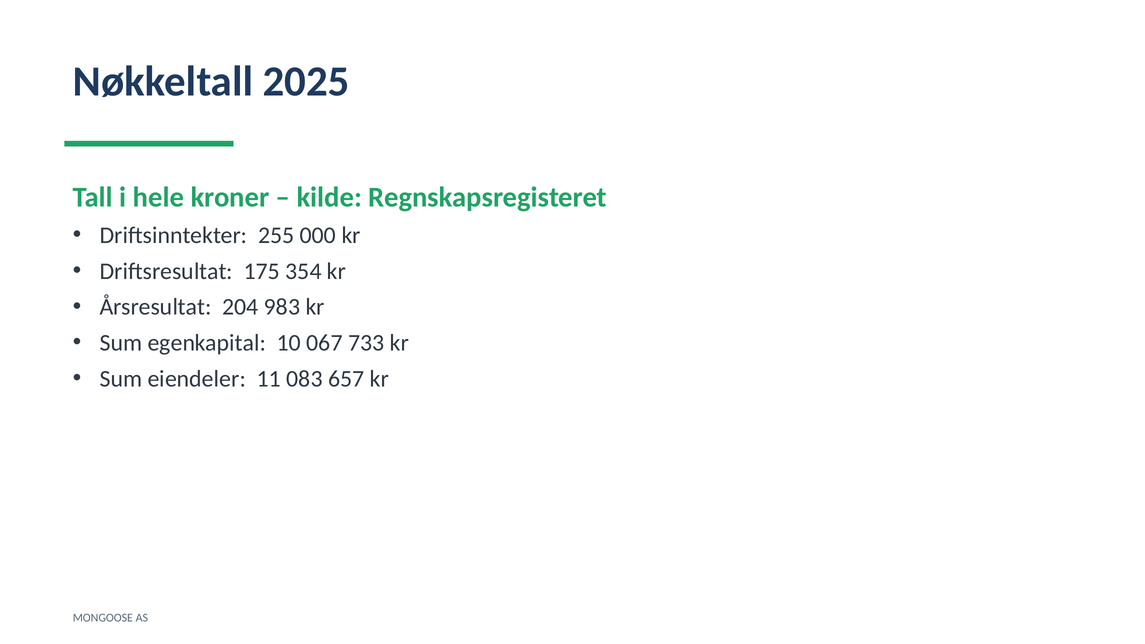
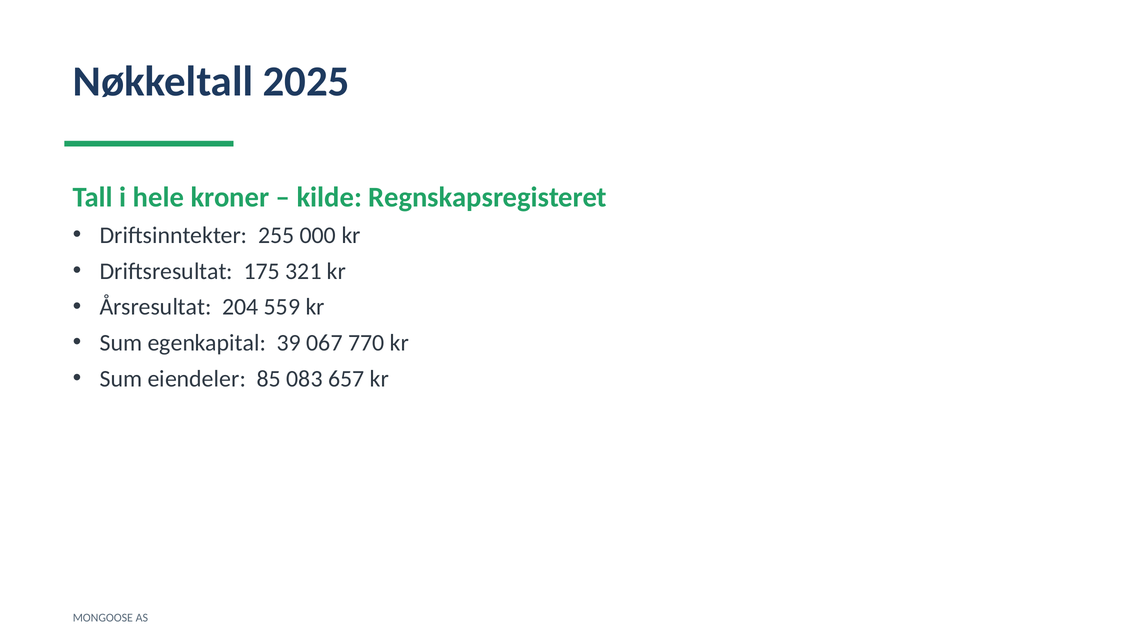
354: 354 -> 321 (303, 271)
983: 983 -> 559 (282, 307)
10: 10 -> 39 (289, 343)
733: 733 -> 770 (366, 343)
11: 11 -> 85 (269, 379)
